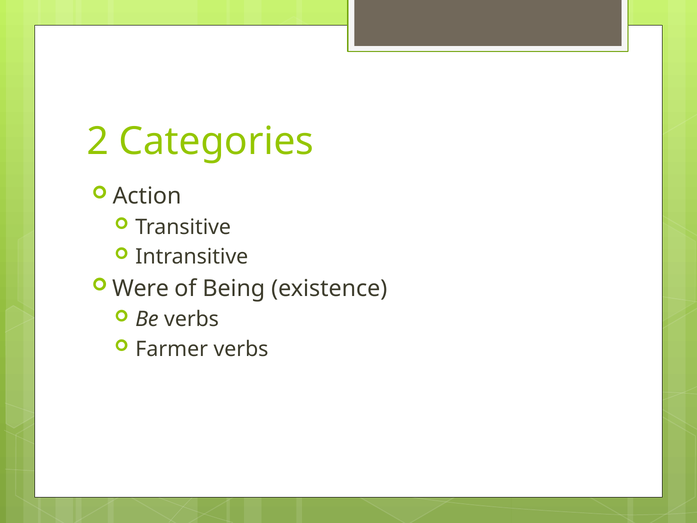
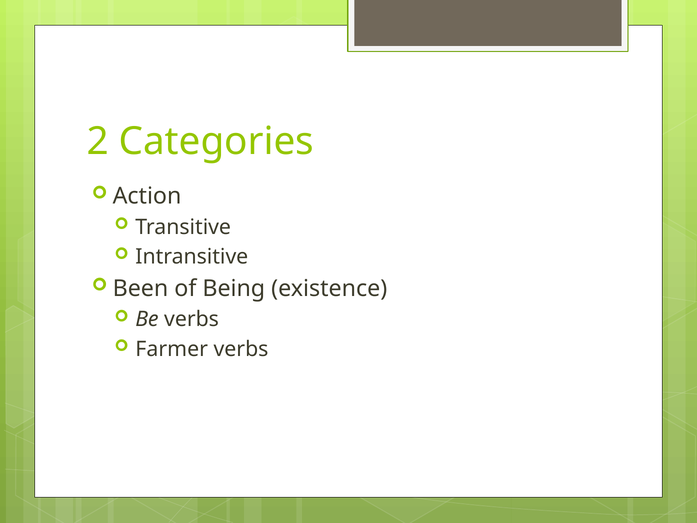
Were: Were -> Been (140, 288)
